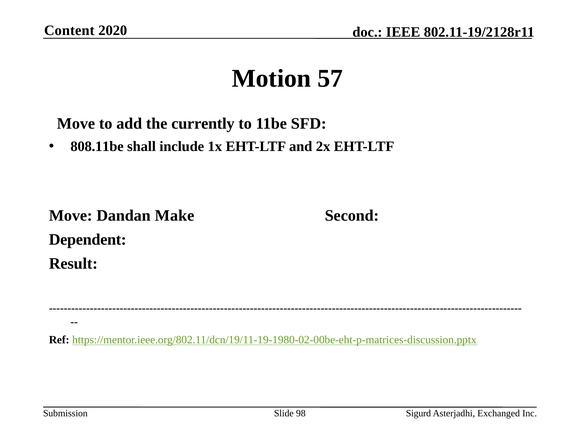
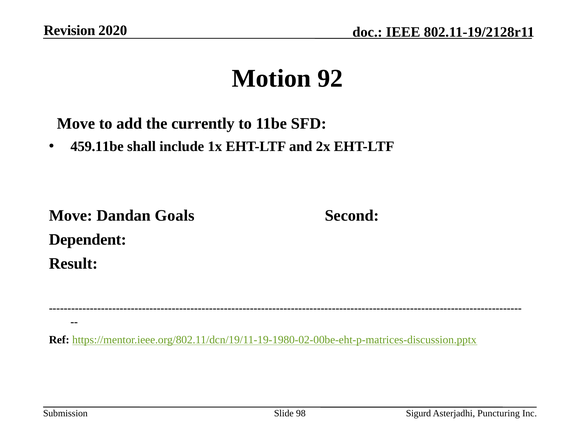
Content: Content -> Revision (69, 30)
57: 57 -> 92 (330, 78)
808.11be: 808.11be -> 459.11be (97, 147)
Make: Make -> Goals (175, 216)
Exchanged: Exchanged -> Puncturing (499, 414)
